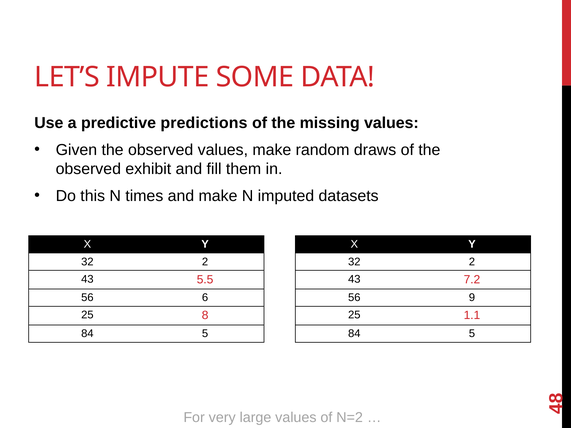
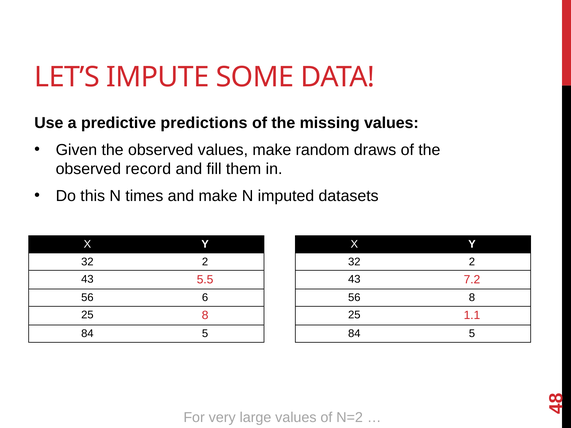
exhibit: exhibit -> record (148, 169)
56 9: 9 -> 8 (472, 298)
